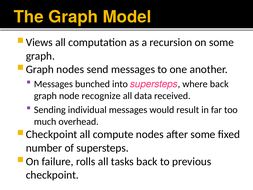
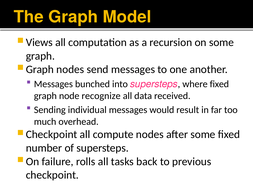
where back: back -> fixed (219, 84)
